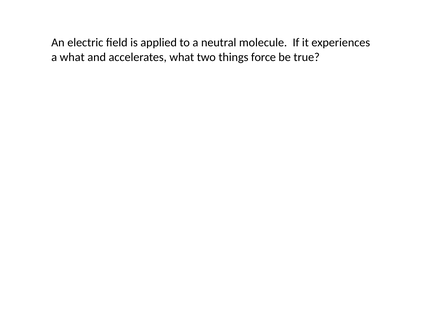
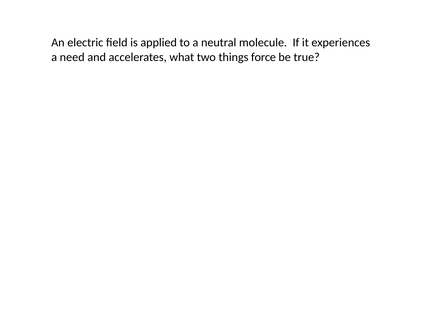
a what: what -> need (72, 57)
